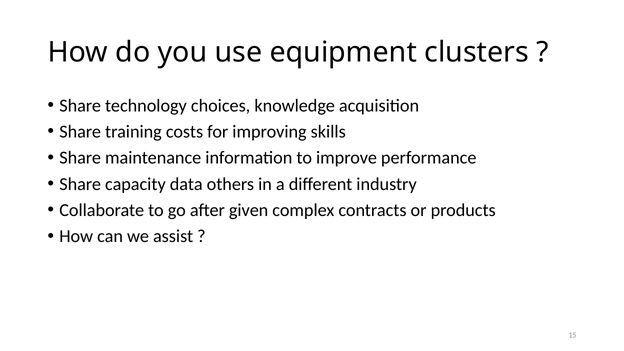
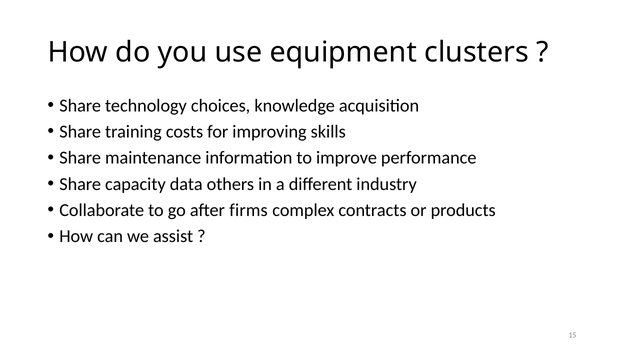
given: given -> firms (249, 210)
